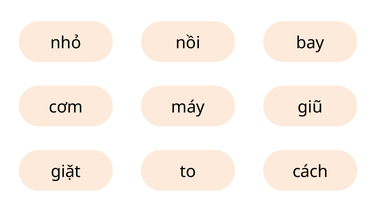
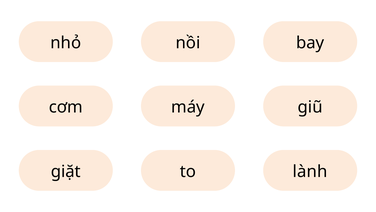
cách: cách -> lành (310, 171)
